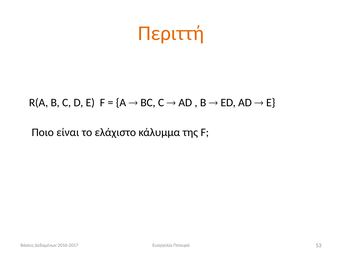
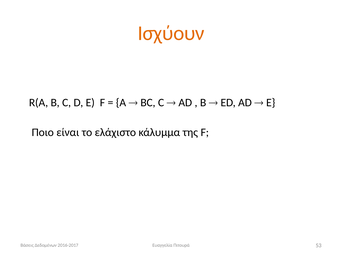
Περιττή: Περιττή -> Ισχύουν (171, 33)
